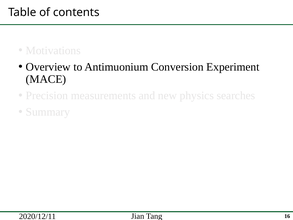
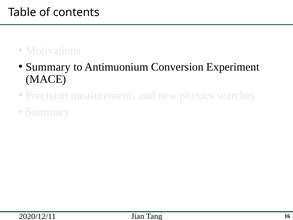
Overview: Overview -> Summary (48, 67)
